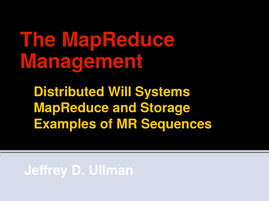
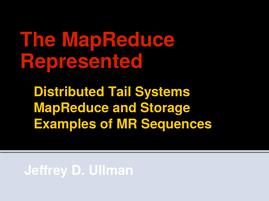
Management: Management -> Represented (82, 62)
Will: Will -> Tail (120, 92)
